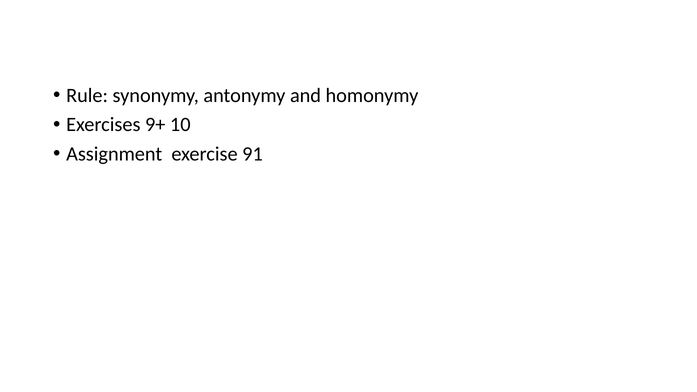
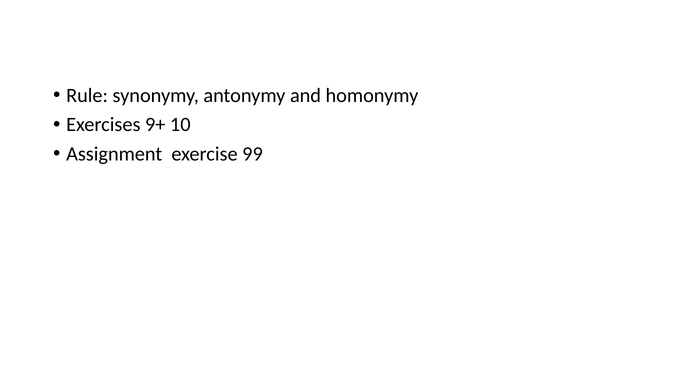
91: 91 -> 99 (253, 154)
